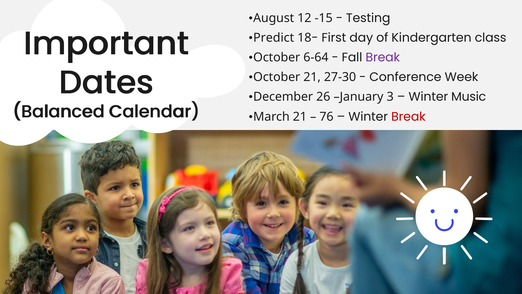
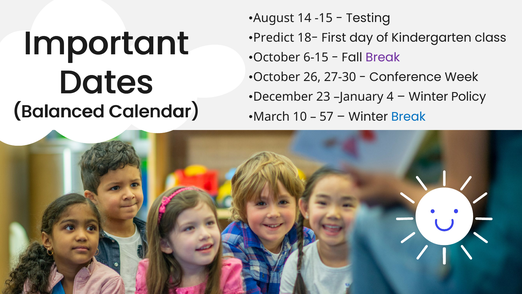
12: 12 -> 14 (304, 18)
6-64: 6-64 -> 6-15 (316, 57)
October 21: 21 -> 26 (312, 77)
26: 26 -> 23 (323, 97)
3: 3 -> 4 (390, 97)
Music: Music -> Policy (469, 97)
March 21: 21 -> 10 (300, 117)
76: 76 -> 57 (326, 117)
Break colour: red -> blue (408, 117)
